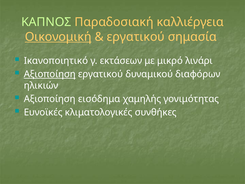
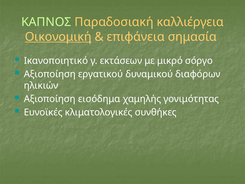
εργατικού: εργατικού -> επιφάνεια (136, 37)
λινάρι: λινάρι -> σόργο (199, 61)
Αξιοποίηση underline: present -> none (50, 74)
